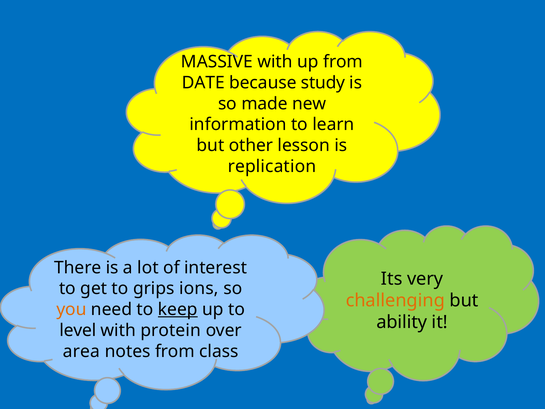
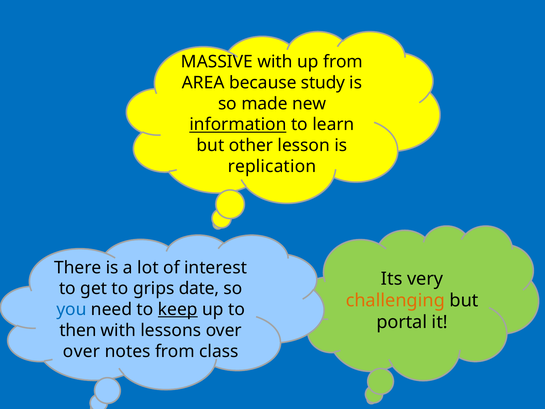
DATE: DATE -> AREA (203, 83)
information underline: none -> present (238, 124)
ions: ions -> date (199, 288)
you colour: orange -> blue (71, 309)
ability: ability -> portal (402, 322)
level: level -> then (78, 330)
protein: protein -> lessons (171, 330)
area: area -> over (81, 351)
